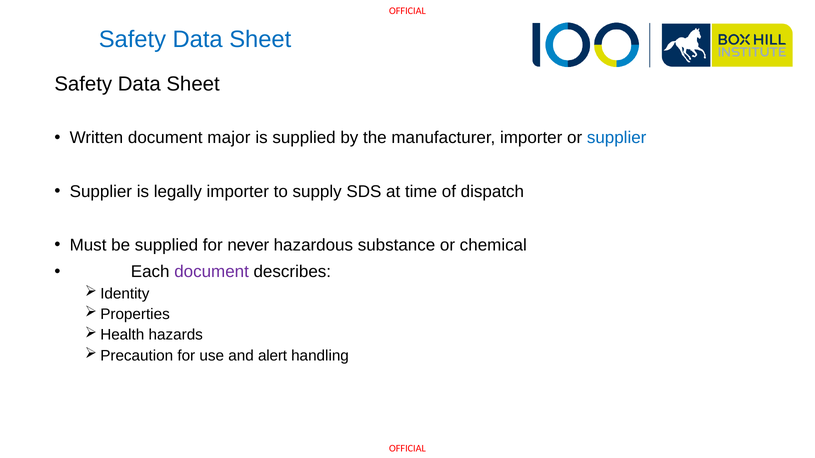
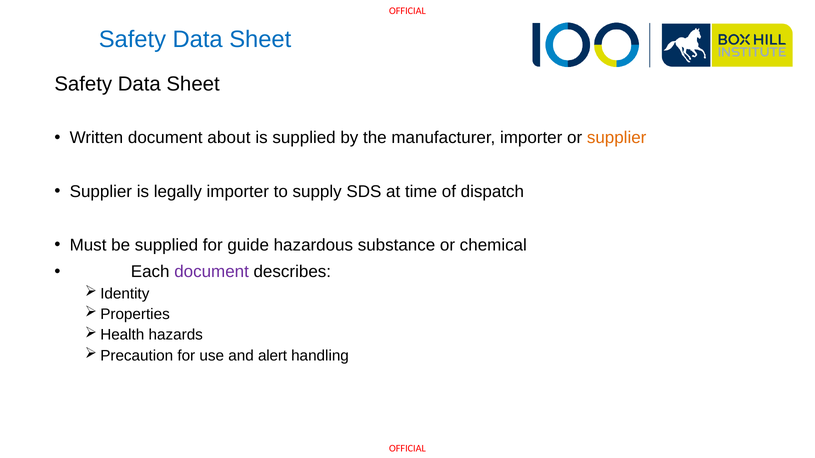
major: major -> about (229, 138)
supplier colour: blue -> orange (617, 138)
never: never -> guide (248, 245)
